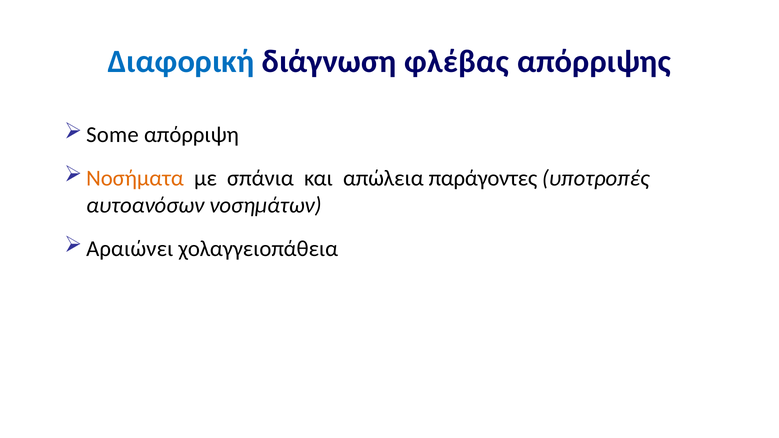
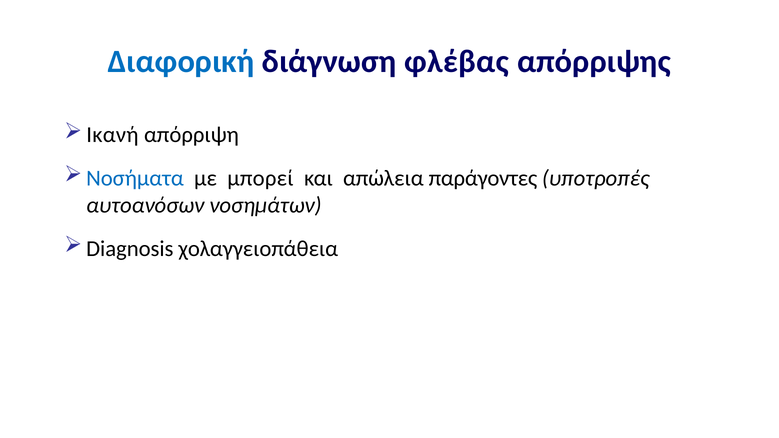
Some: Some -> Ικανή (112, 135)
Νοσήματα colour: orange -> blue (135, 178)
σπάνια: σπάνια -> μπορεί (260, 178)
Αραιώνει: Αραιώνει -> Diagnosis (130, 249)
